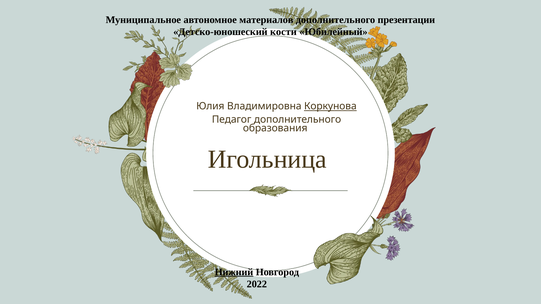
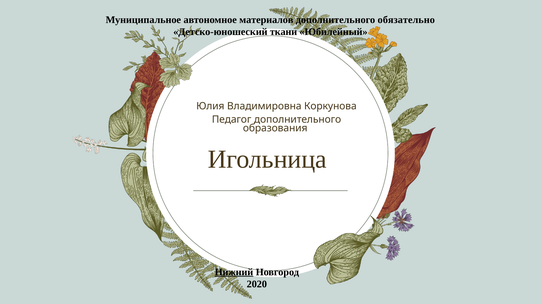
презентации: презентации -> обязательно (406, 20)
кости: кости -> ткани (284, 32)
Коркунова underline: present -> none (330, 106)
2022: 2022 -> 2020 (257, 285)
